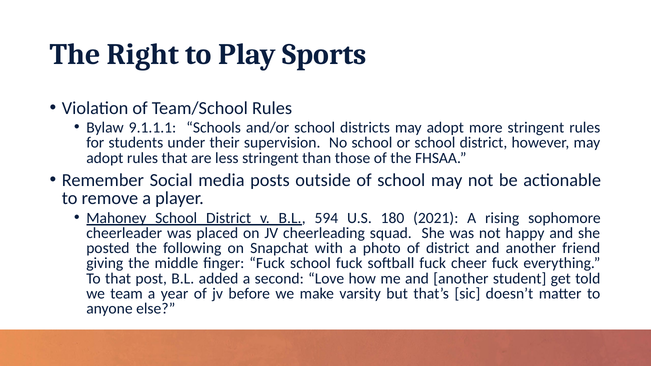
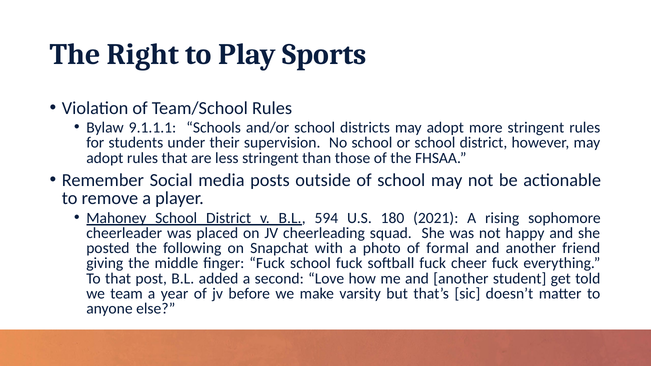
of district: district -> formal (448, 248)
